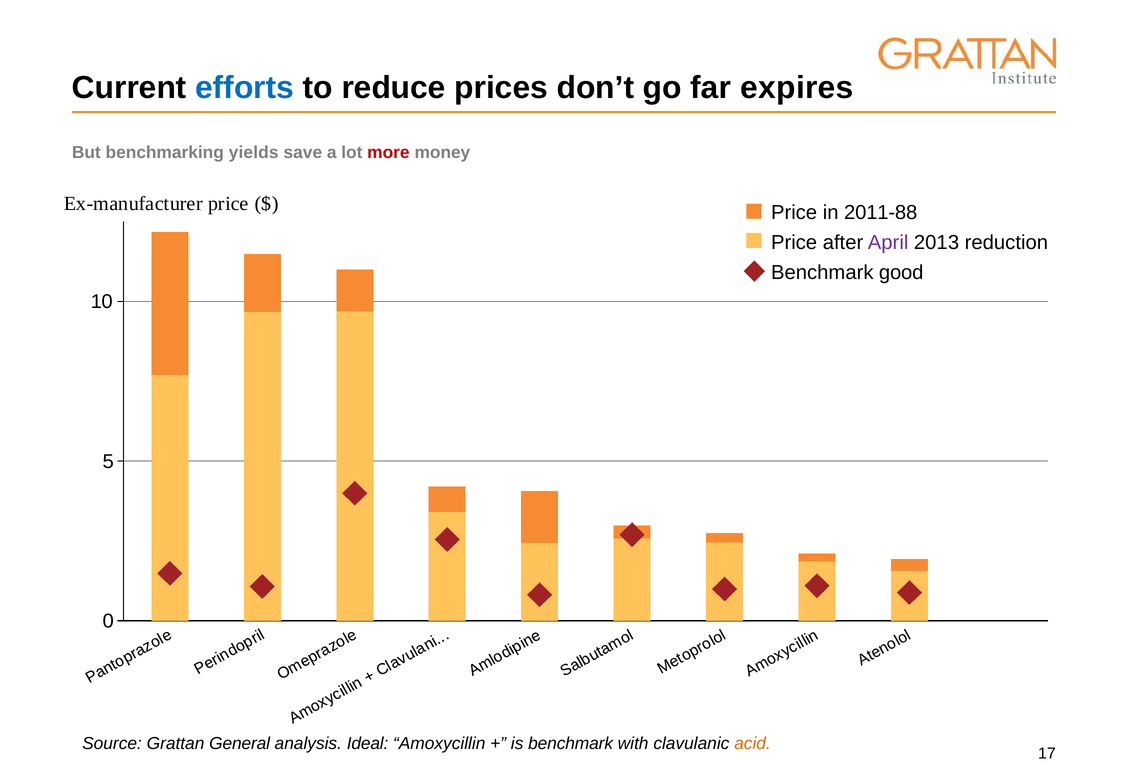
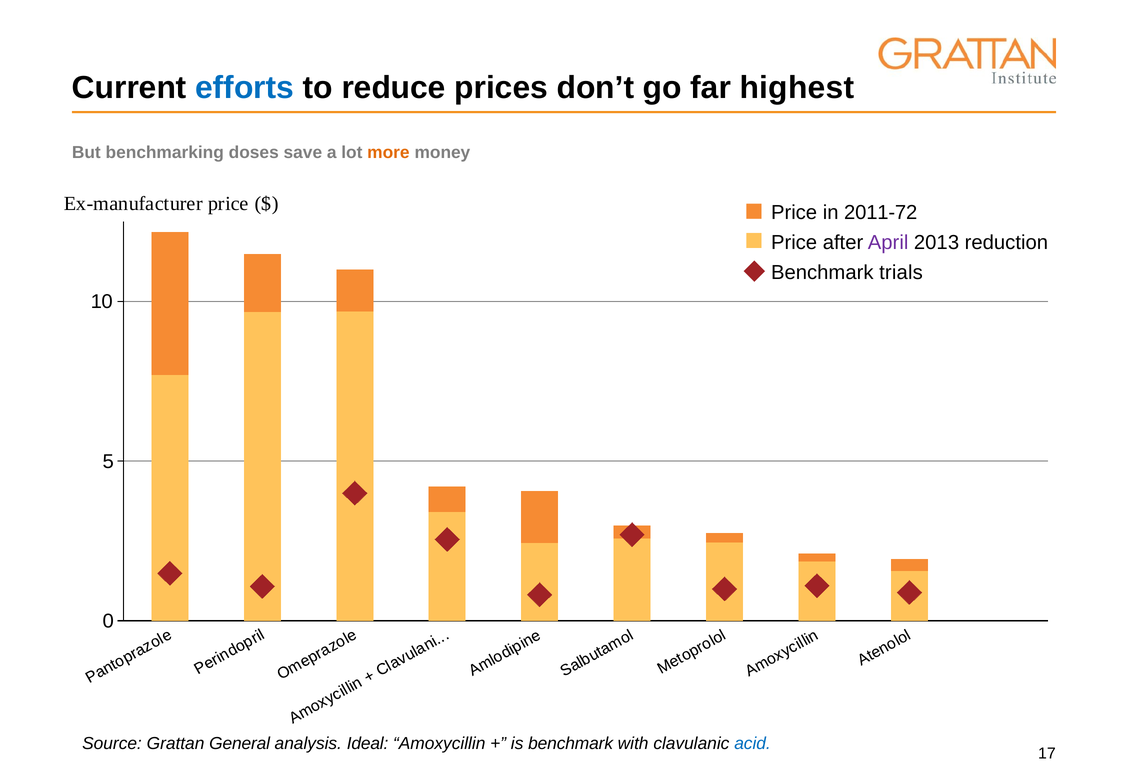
expires: expires -> highest (797, 88)
yields: yields -> doses (254, 153)
more colour: red -> orange (388, 153)
2011-88: 2011-88 -> 2011-72 (881, 212)
good: good -> trials (901, 273)
acid colour: orange -> blue (753, 743)
